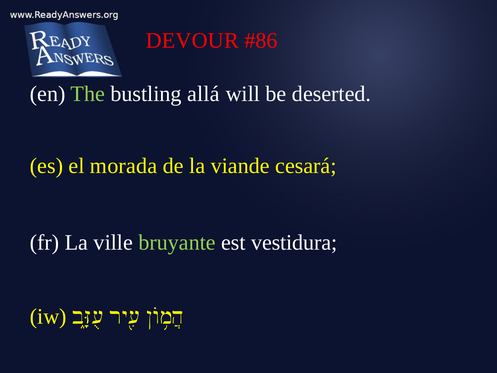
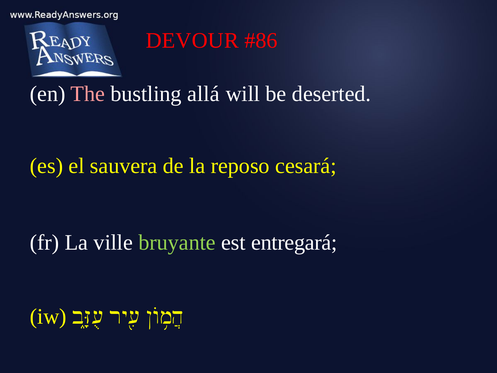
The colour: light green -> pink (88, 94)
morada: morada -> sauvera (124, 166)
viande: viande -> reposo (240, 166)
vestidura: vestidura -> entregará (294, 242)
